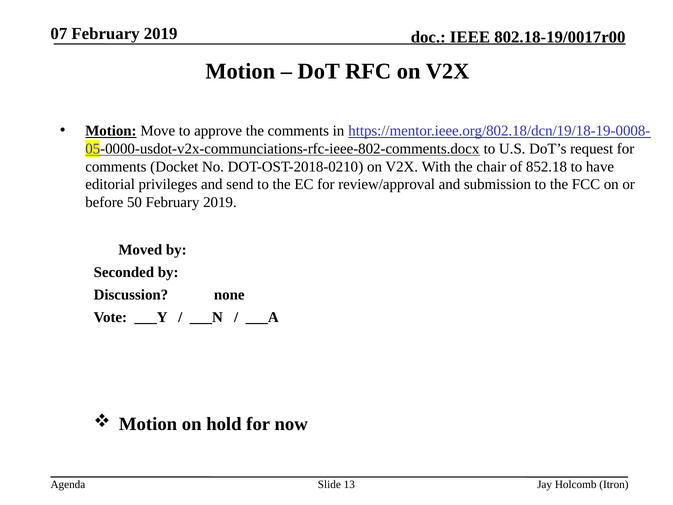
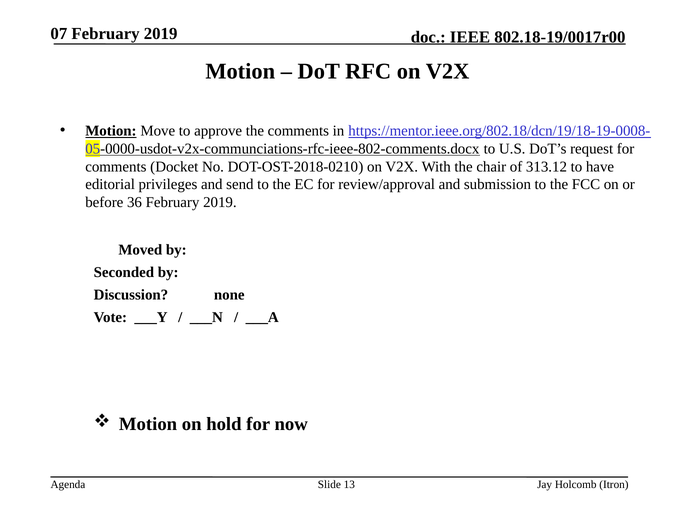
852.18: 852.18 -> 313.12 (547, 167)
50: 50 -> 36 (134, 202)
